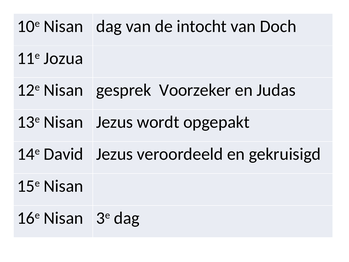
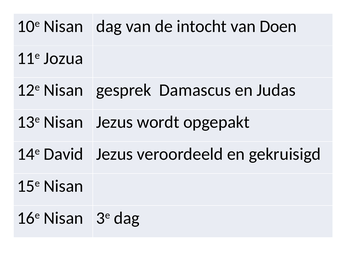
Doch: Doch -> Doen (278, 26)
Voorzeker: Voorzeker -> Damascus (195, 90)
